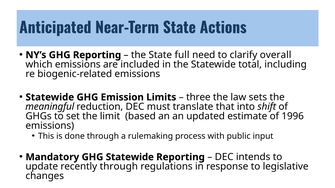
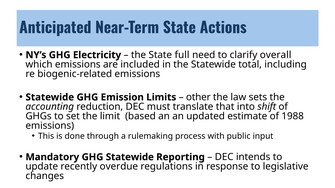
GHG Reporting: Reporting -> Electricity (97, 55)
three: three -> other (198, 97)
meaningful: meaningful -> accounting (50, 107)
1996: 1996 -> 1988 (293, 116)
recently through: through -> overdue (119, 167)
